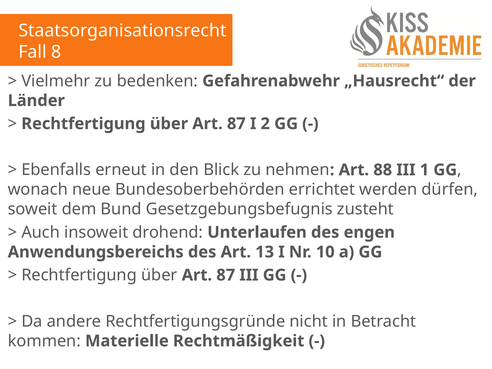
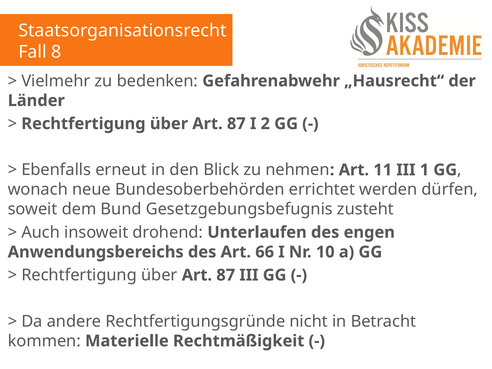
88: 88 -> 11 (383, 170)
13: 13 -> 66 (265, 252)
